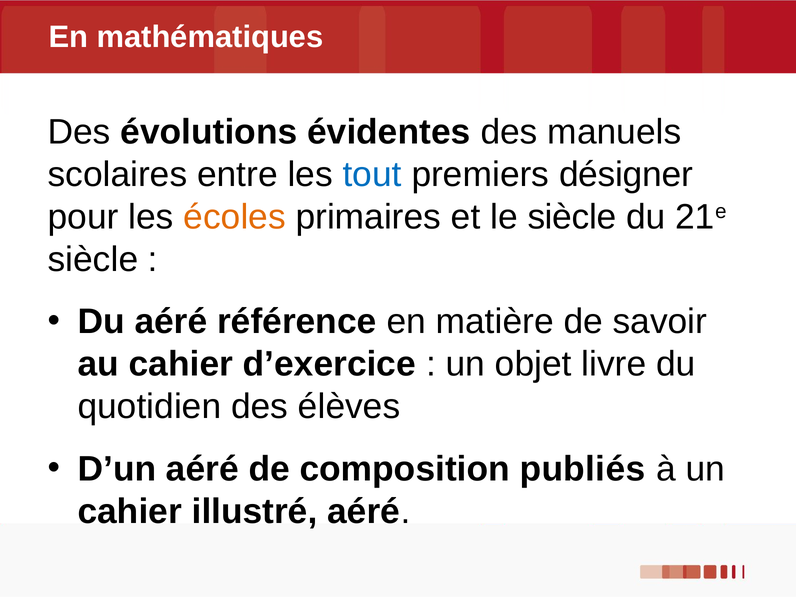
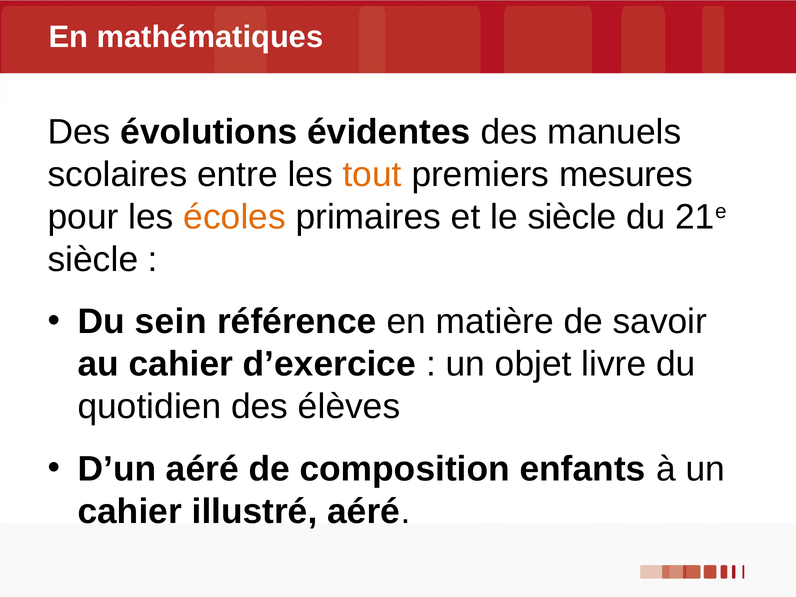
tout colour: blue -> orange (372, 174)
désigner: désigner -> mesures (626, 174)
Du aéré: aéré -> sein (171, 322)
publiés: publiés -> enfants (583, 469)
